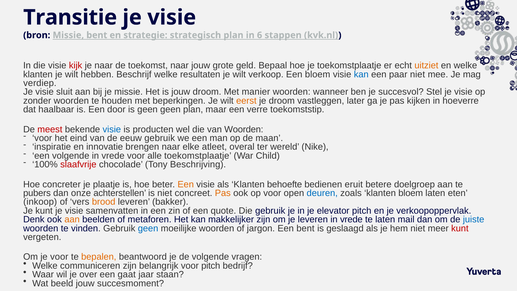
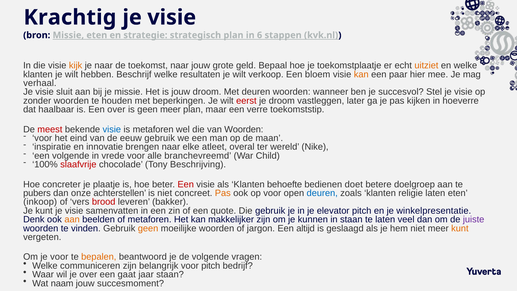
Transitie: Transitie -> Krachtig (70, 17)
Missie bent: bent -> eten (97, 35)
kijk colour: red -> orange (76, 66)
kan colour: blue -> orange (361, 74)
paar niet: niet -> hier (418, 74)
verdiep: verdiep -> verhaal (40, 83)
Met manier: manier -> deuren (256, 92)
eerst colour: orange -> red (246, 101)
Een door: door -> over (116, 110)
geen geen: geen -> meer (170, 110)
is producten: producten -> metaforen (153, 129)
alle toekomstplaatje: toekomstplaatje -> branchevreemd (198, 156)
Een colour: orange -> red (186, 184)
eruit: eruit -> doet (354, 184)
klanten bloem: bloem -> religie (411, 193)
brood colour: orange -> red (104, 202)
verkoopoppervlak: verkoopoppervlak -> winkelpresentatie (434, 211)
je leveren: leveren -> kunnen (313, 219)
vrede: vrede -> staan (351, 219)
mail: mail -> veel (406, 219)
juiste colour: blue -> purple (474, 219)
geen colour: blue -> orange (148, 228)
Een bent: bent -> altijd (306, 228)
kunt colour: red -> orange (460, 228)
beeld: beeld -> naam (62, 283)
